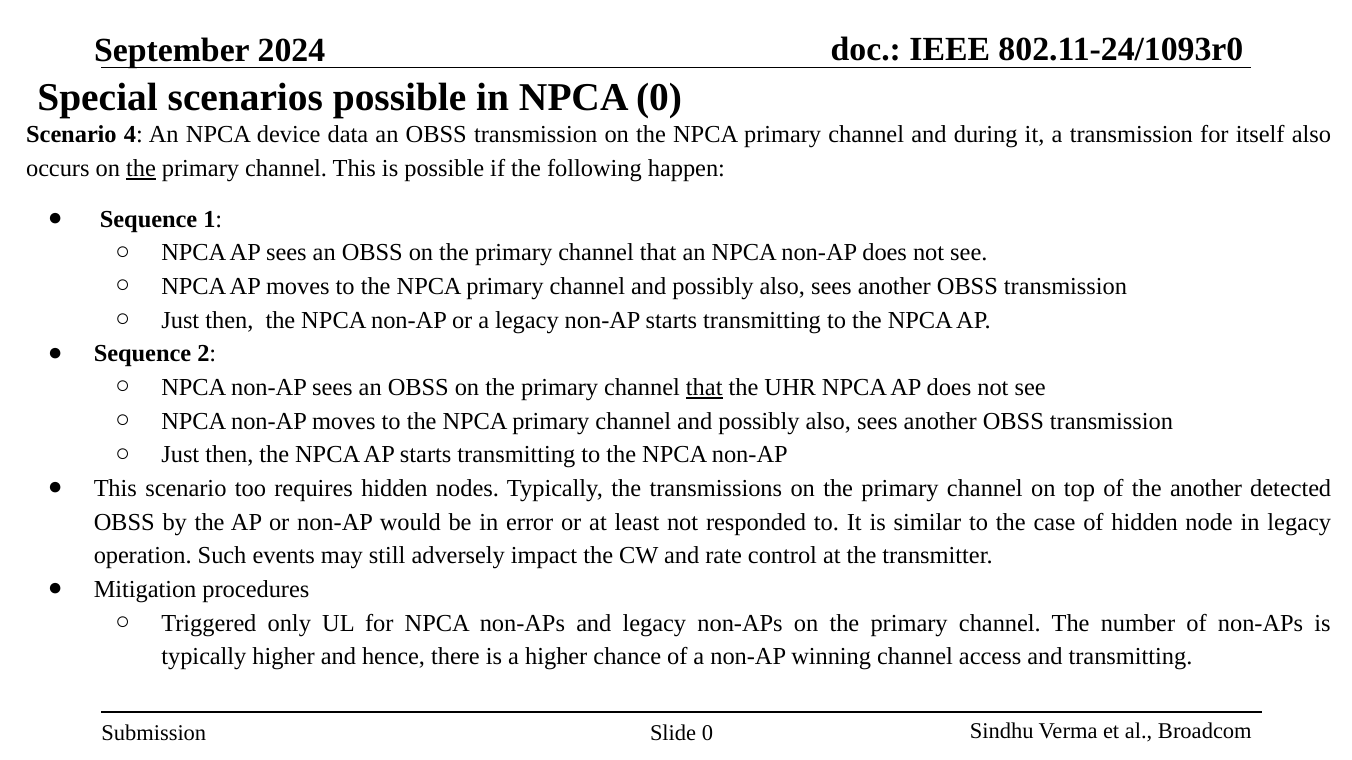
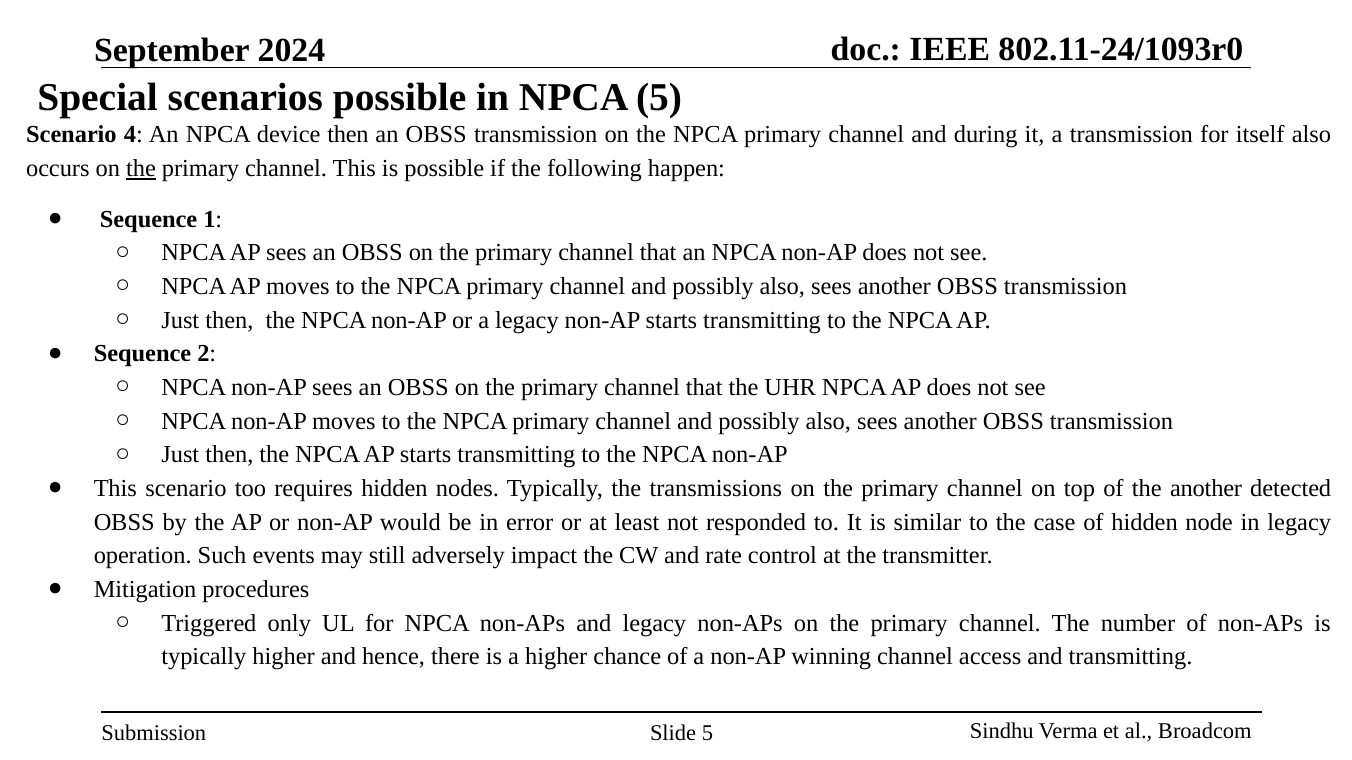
NPCA 0: 0 -> 5 (659, 97)
device data: data -> then (348, 135)
that underline: present -> none (704, 388)
Slide 0: 0 -> 5 (707, 733)
